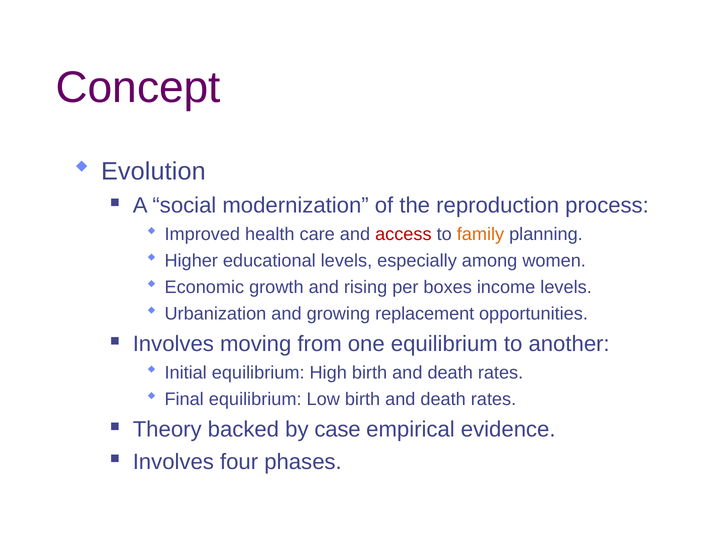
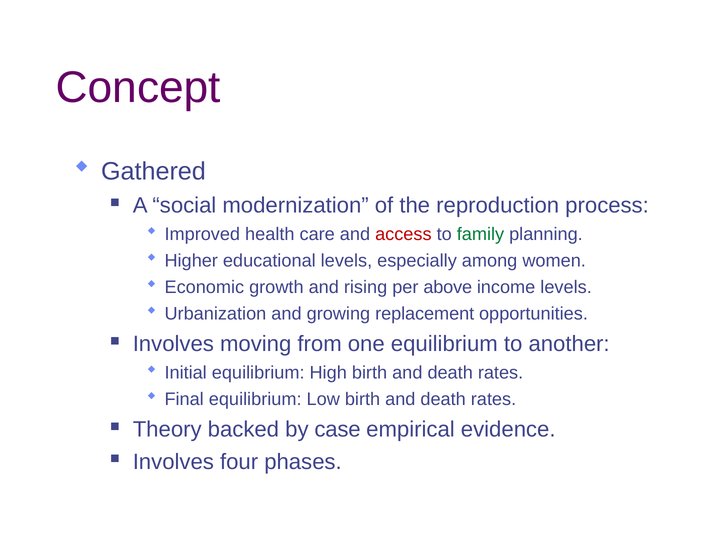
Evolution: Evolution -> Gathered (153, 172)
family colour: orange -> green (480, 234)
boxes: boxes -> above (448, 288)
